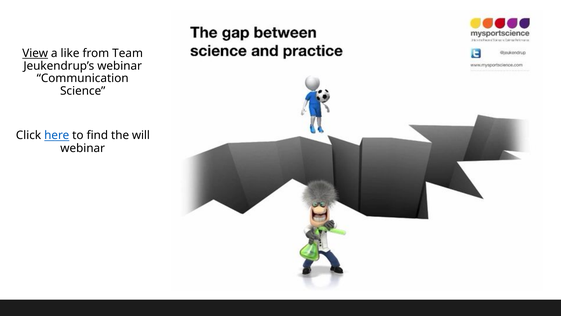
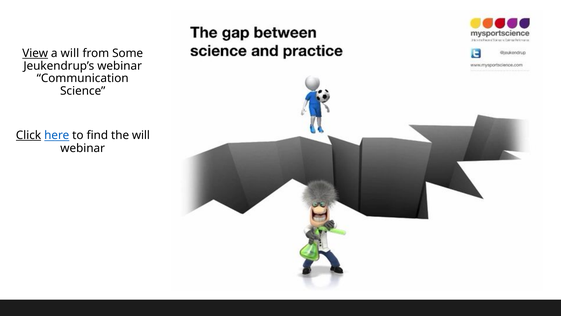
a like: like -> will (70, 53)
Team: Team -> Some (128, 53)
Click underline: none -> present (28, 135)
